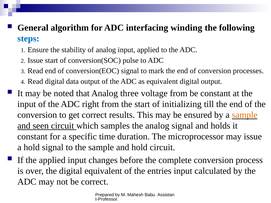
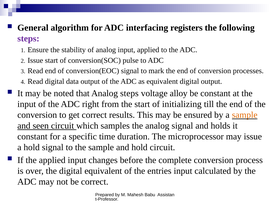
winding: winding -> registers (186, 28)
steps colour: blue -> purple (28, 39)
Analog three: three -> steps (129, 93)
voltage from: from -> alloy (179, 93)
